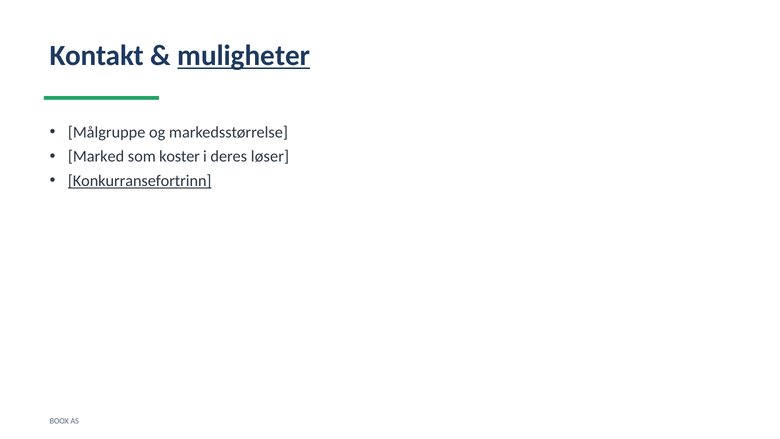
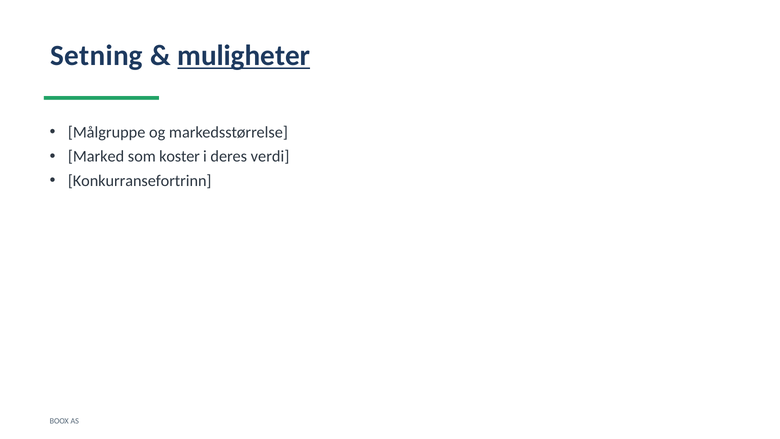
Kontakt: Kontakt -> Setning (96, 56)
løser: løser -> verdi (270, 156)
Konkurransefortrinn underline: present -> none (140, 181)
